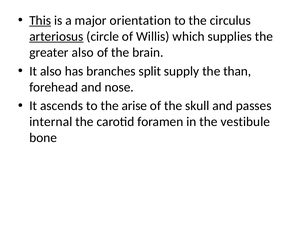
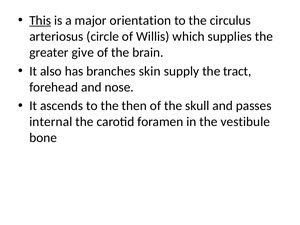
arteriosus underline: present -> none (56, 36)
greater also: also -> give (83, 52)
split: split -> skin (150, 71)
than: than -> tract (237, 71)
arise: arise -> then (134, 106)
